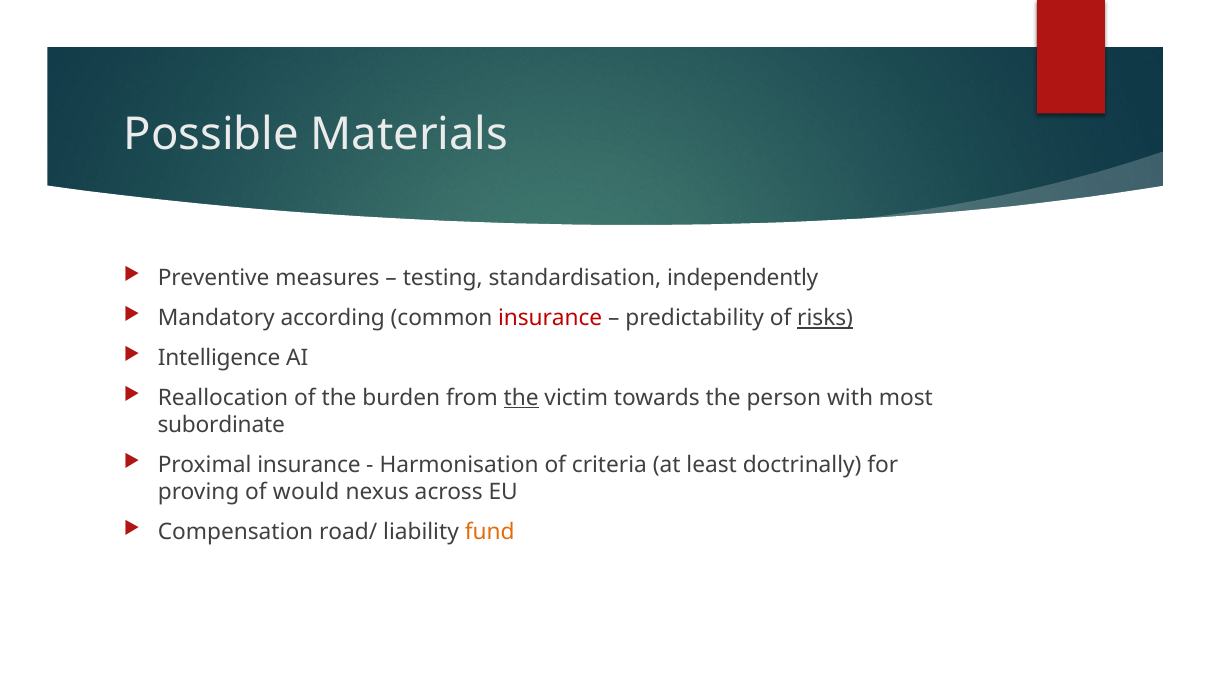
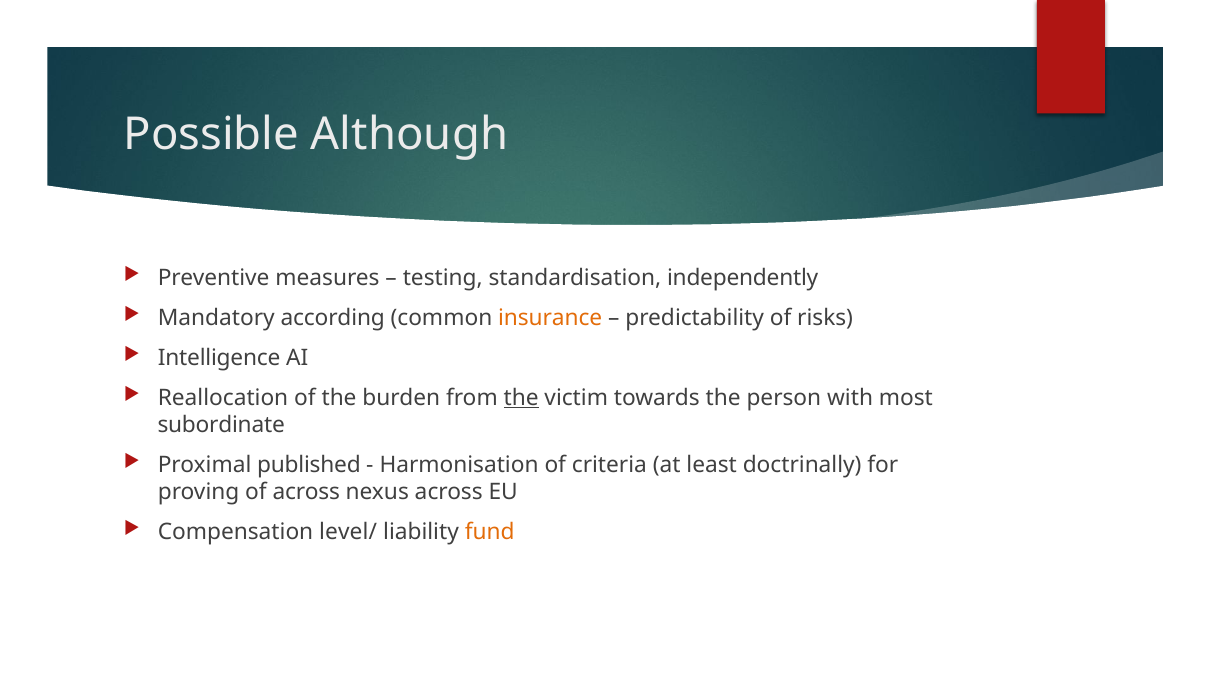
Materials: Materials -> Although (409, 135)
insurance colour: red -> orange (550, 318)
risks underline: present -> none (825, 318)
Proximal insurance: insurance -> published (309, 465)
of would: would -> across (306, 492)
road/: road/ -> level/ (348, 532)
